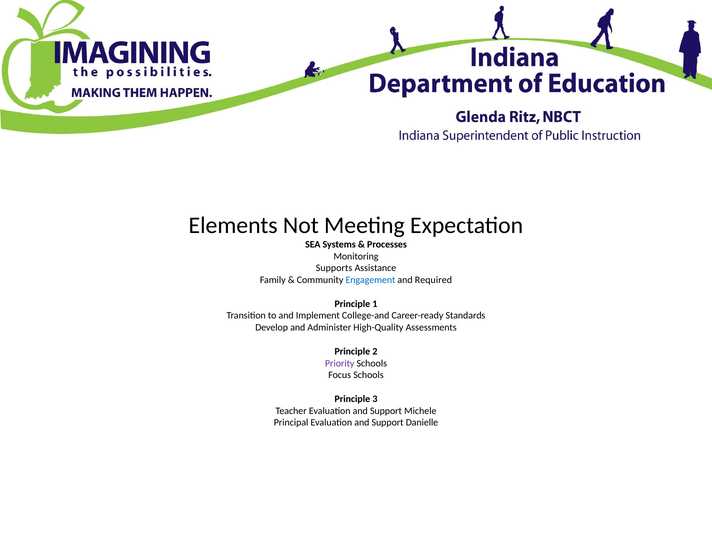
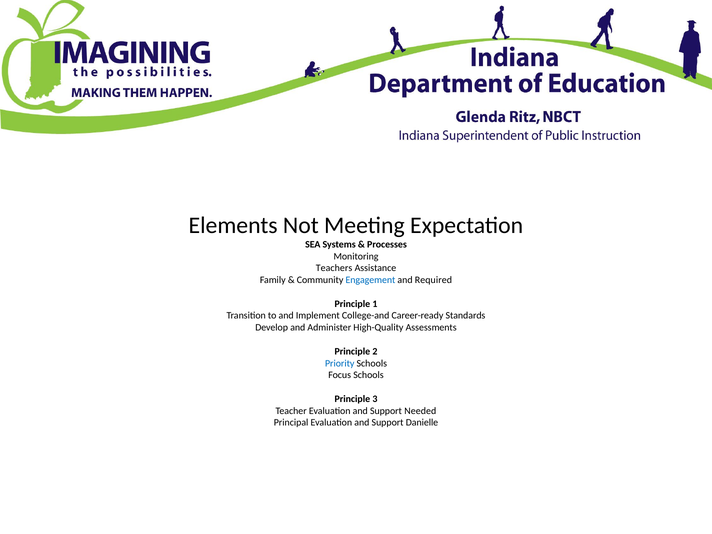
Supports: Supports -> Teachers (334, 268)
Priority colour: purple -> blue (340, 363)
Michele: Michele -> Needed (420, 411)
